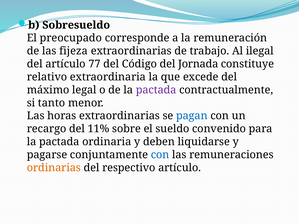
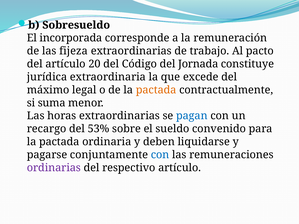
preocupado: preocupado -> incorporada (71, 38)
ilegal: ilegal -> pacto (260, 51)
77: 77 -> 20 (94, 64)
relativo: relativo -> jurídica (47, 77)
pactada colour: purple -> orange (156, 90)
tanto: tanto -> suma (52, 103)
11%: 11% -> 53% (98, 129)
ordinarias colour: orange -> purple (54, 168)
